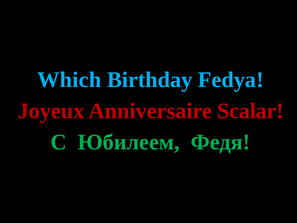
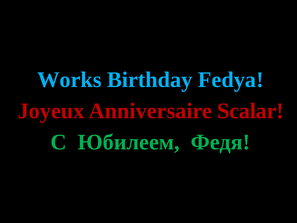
Which: Which -> Works (69, 80)
